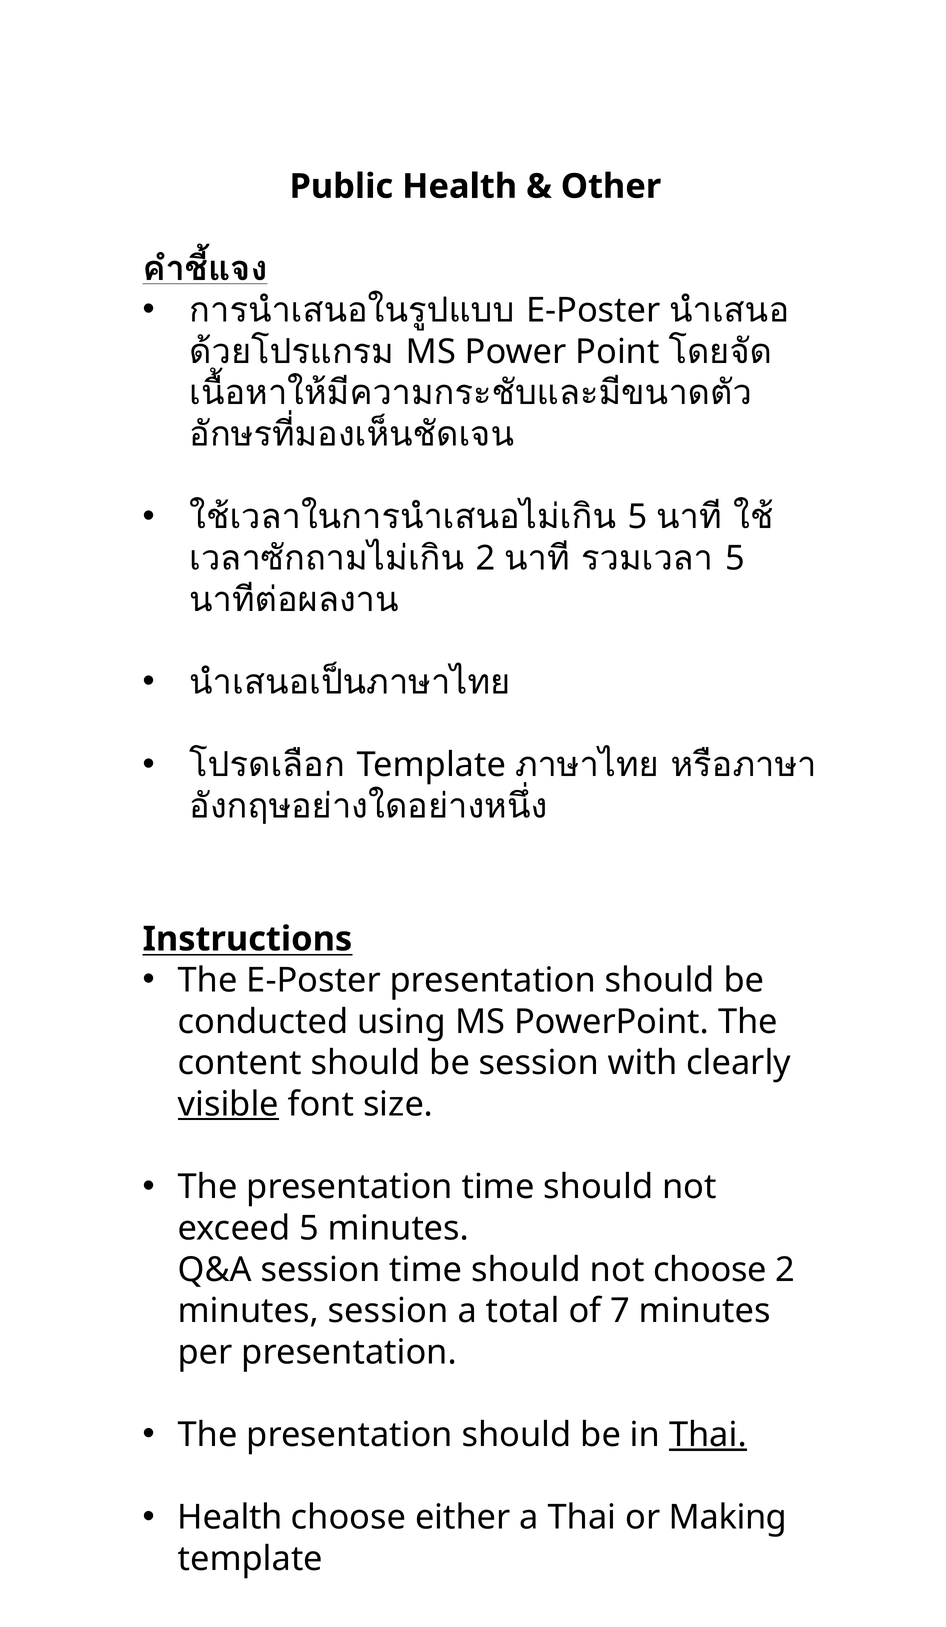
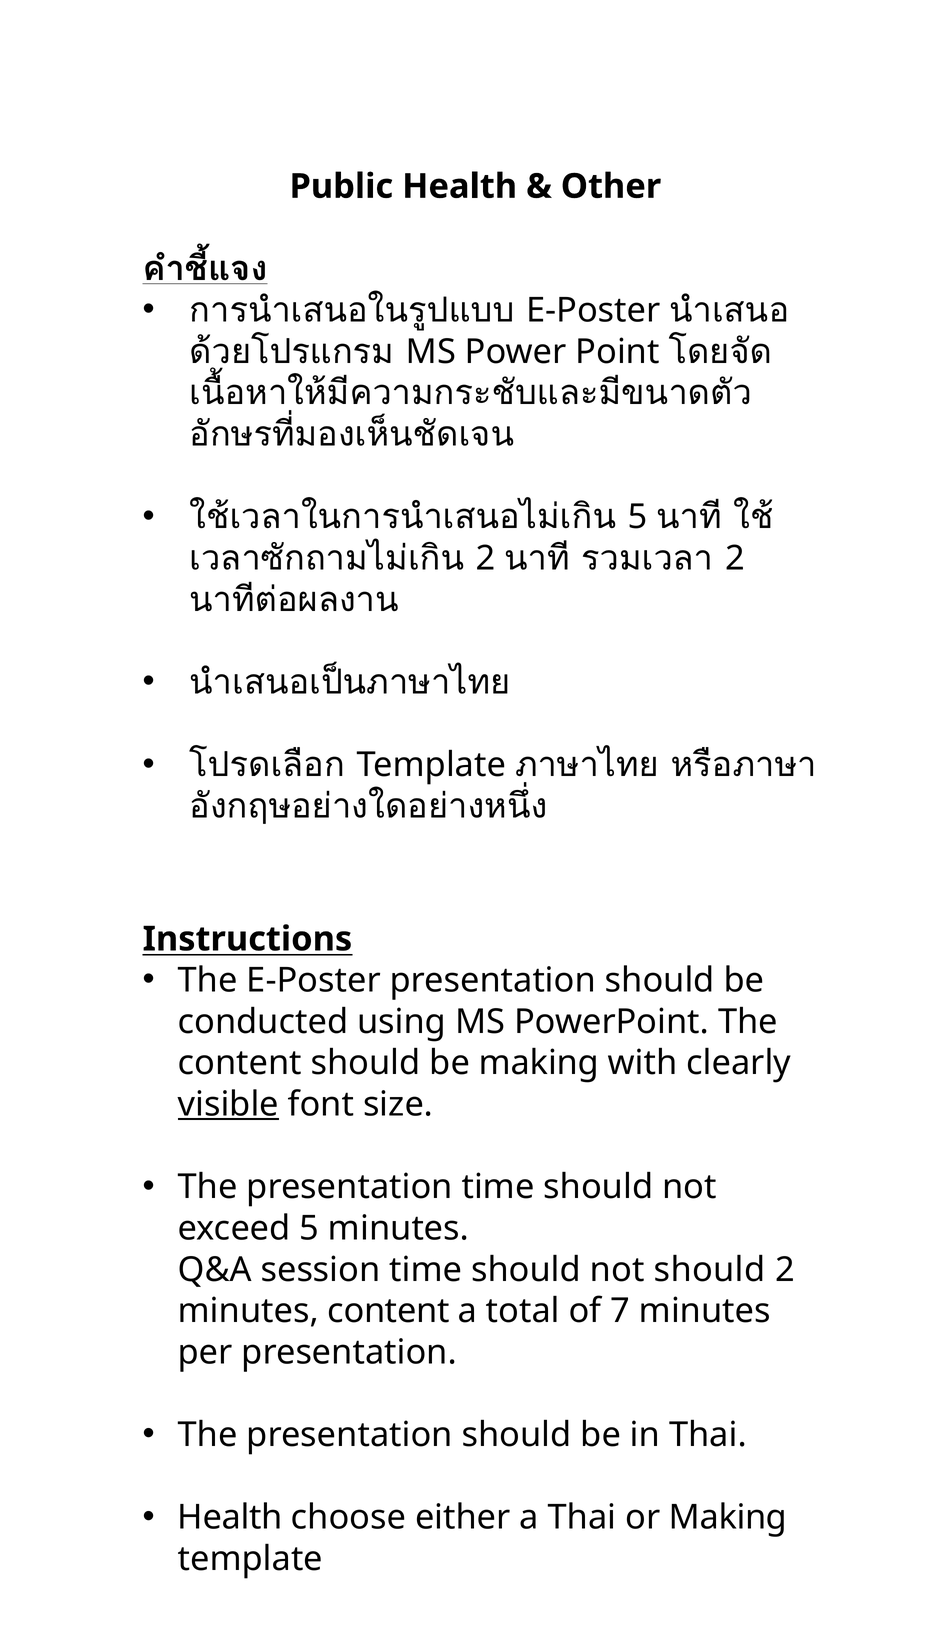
5: 5 -> 2 (735, 558)
be session: session -> making (539, 1062)
not choose: choose -> should (710, 1269)
minutes session: session -> content (388, 1310)
Thai underline: present -> none (708, 1434)
